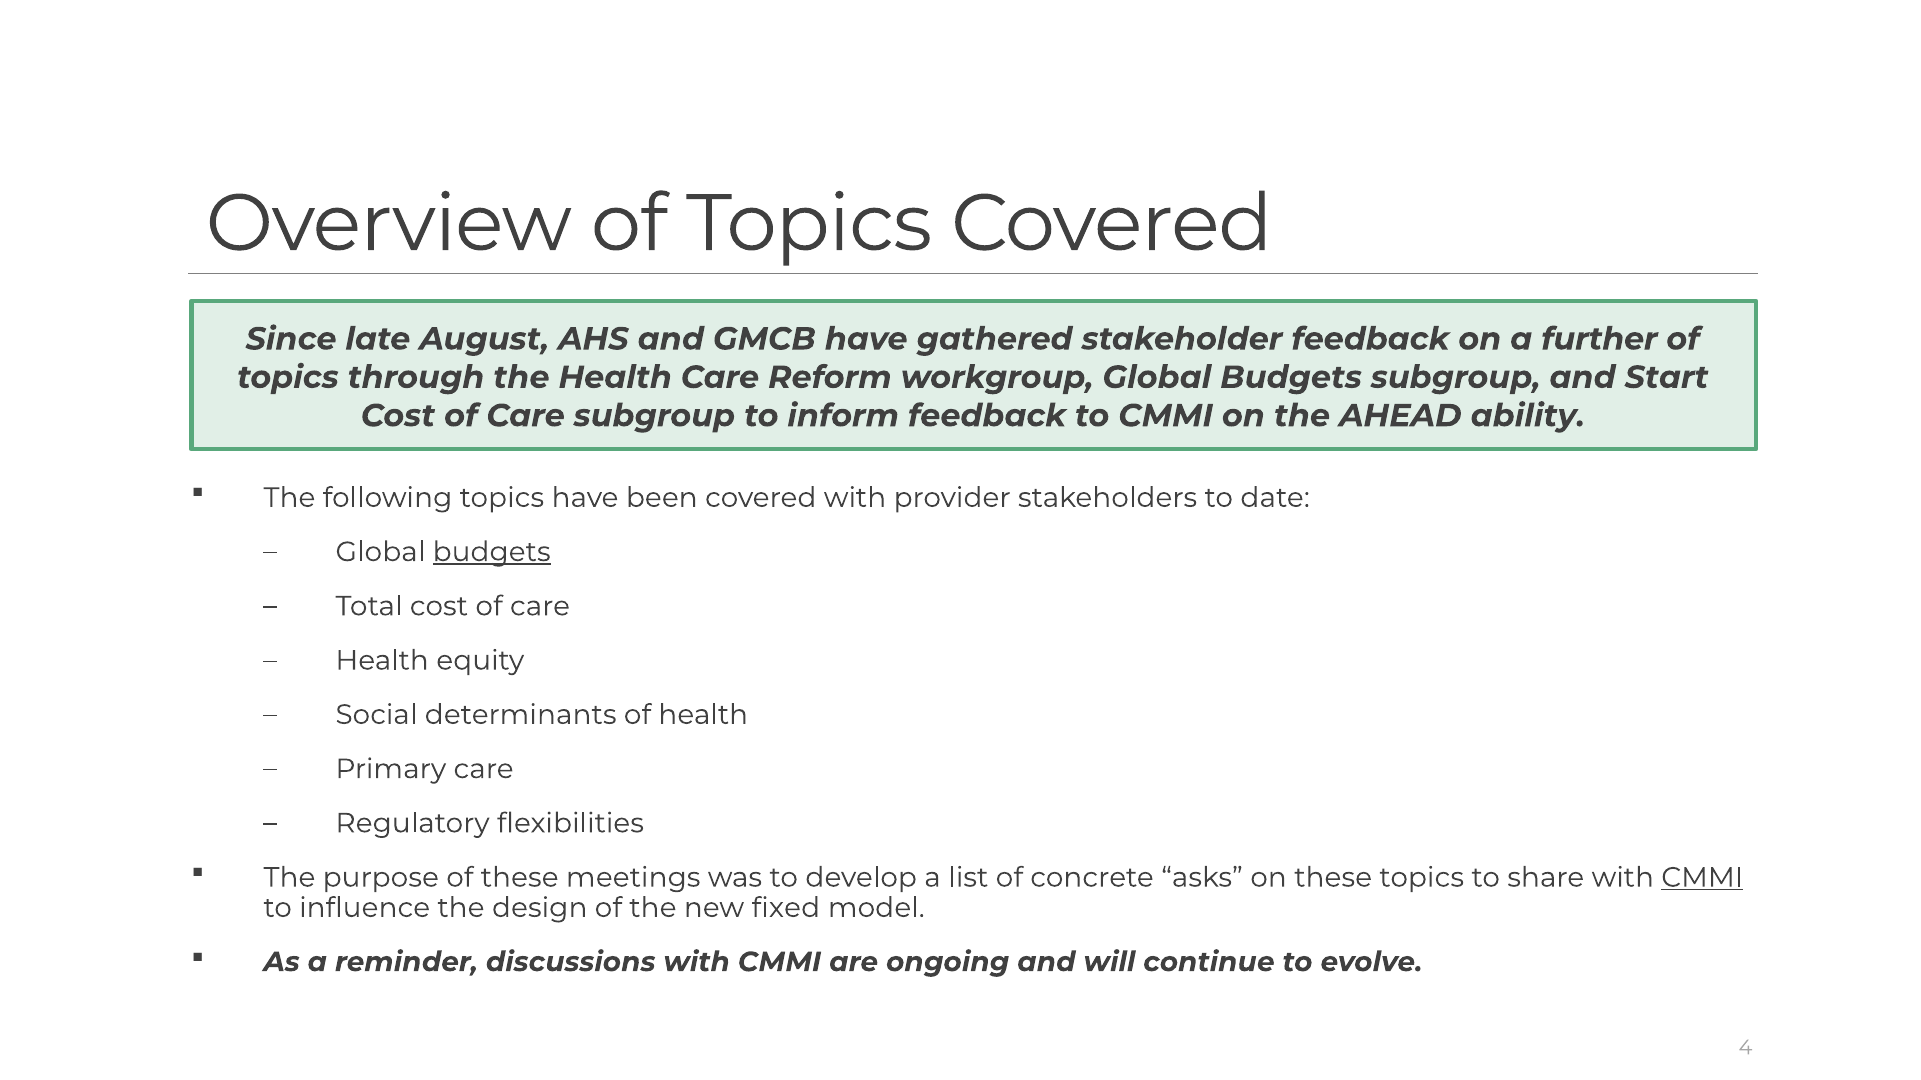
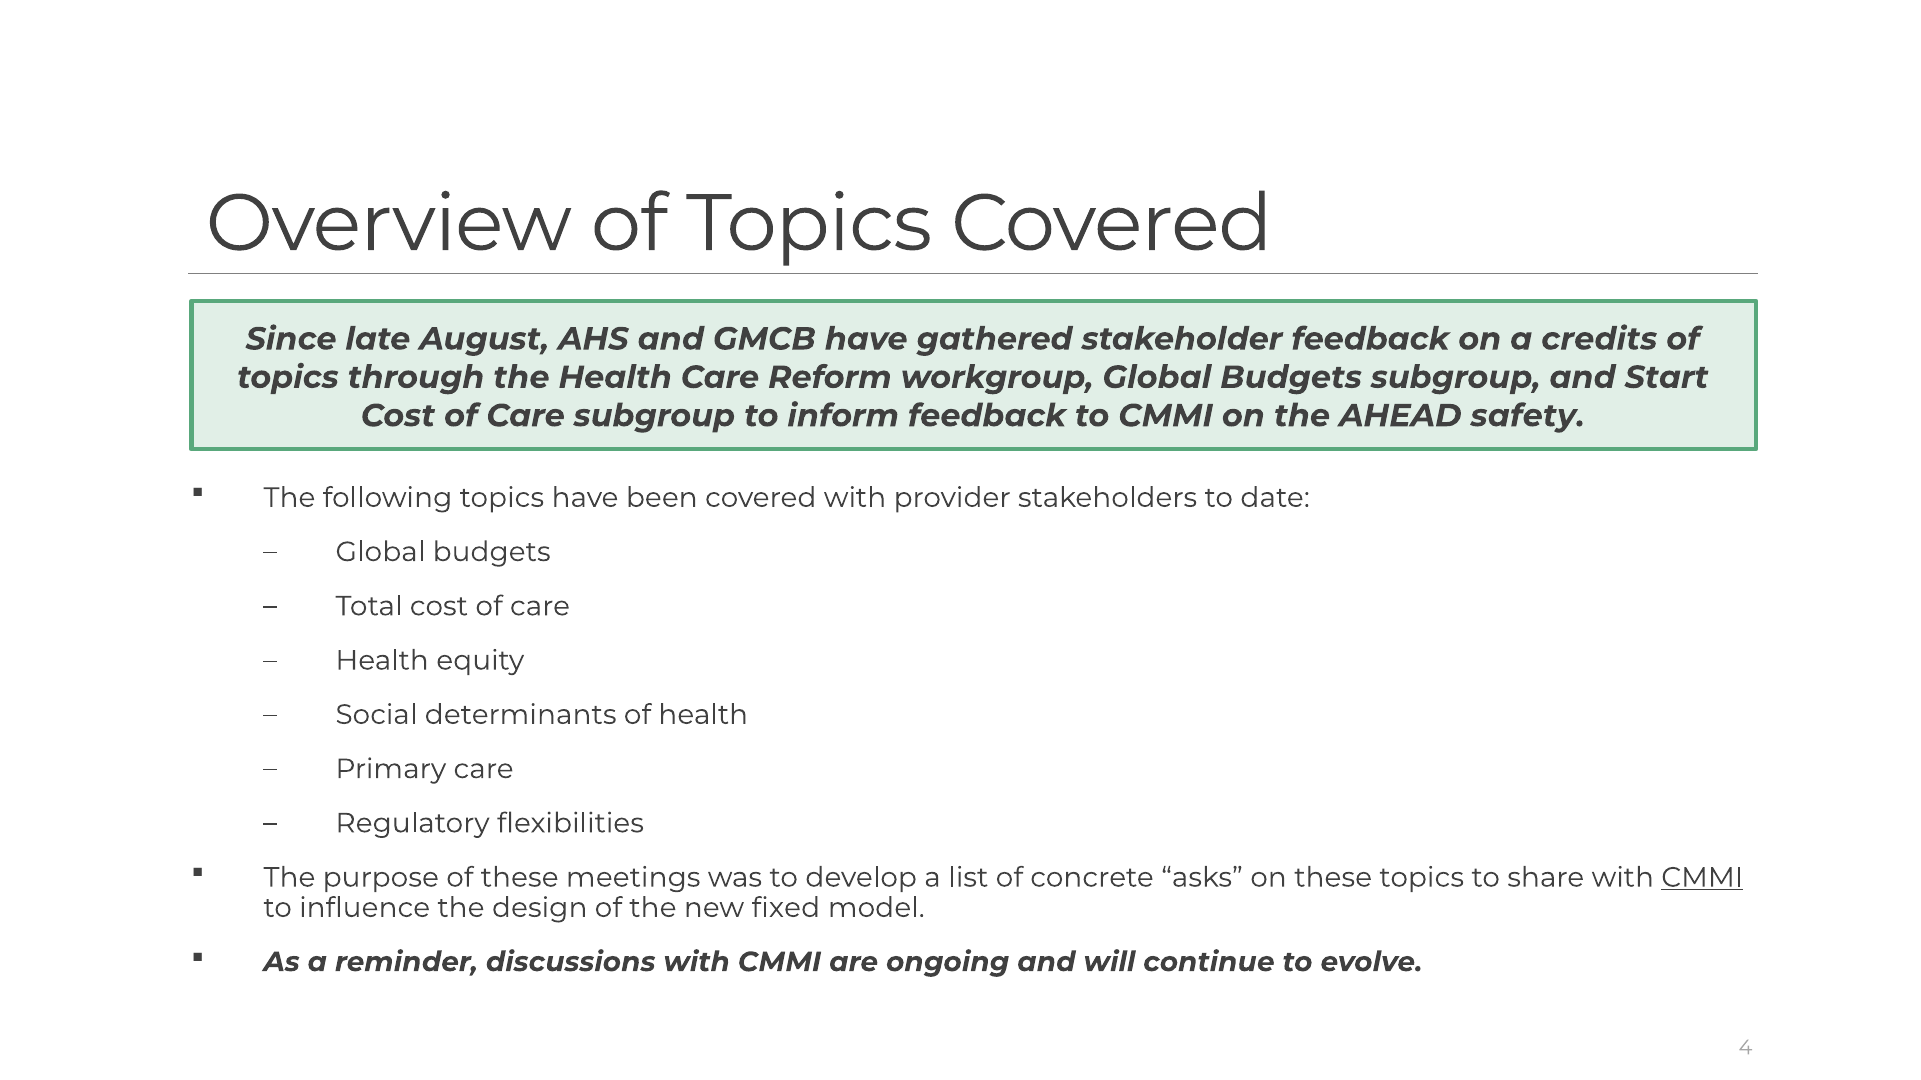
further: further -> credits (1599, 339)
ability: ability -> safety (1528, 416)
budgets underline: present -> none (492, 552)
